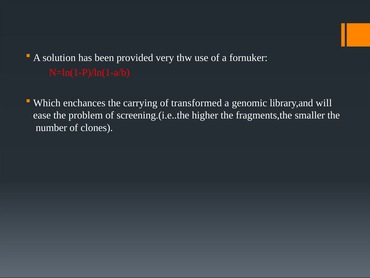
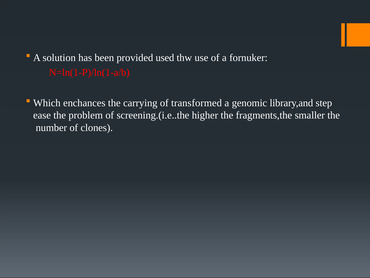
very: very -> used (165, 58)
will: will -> step (324, 103)
